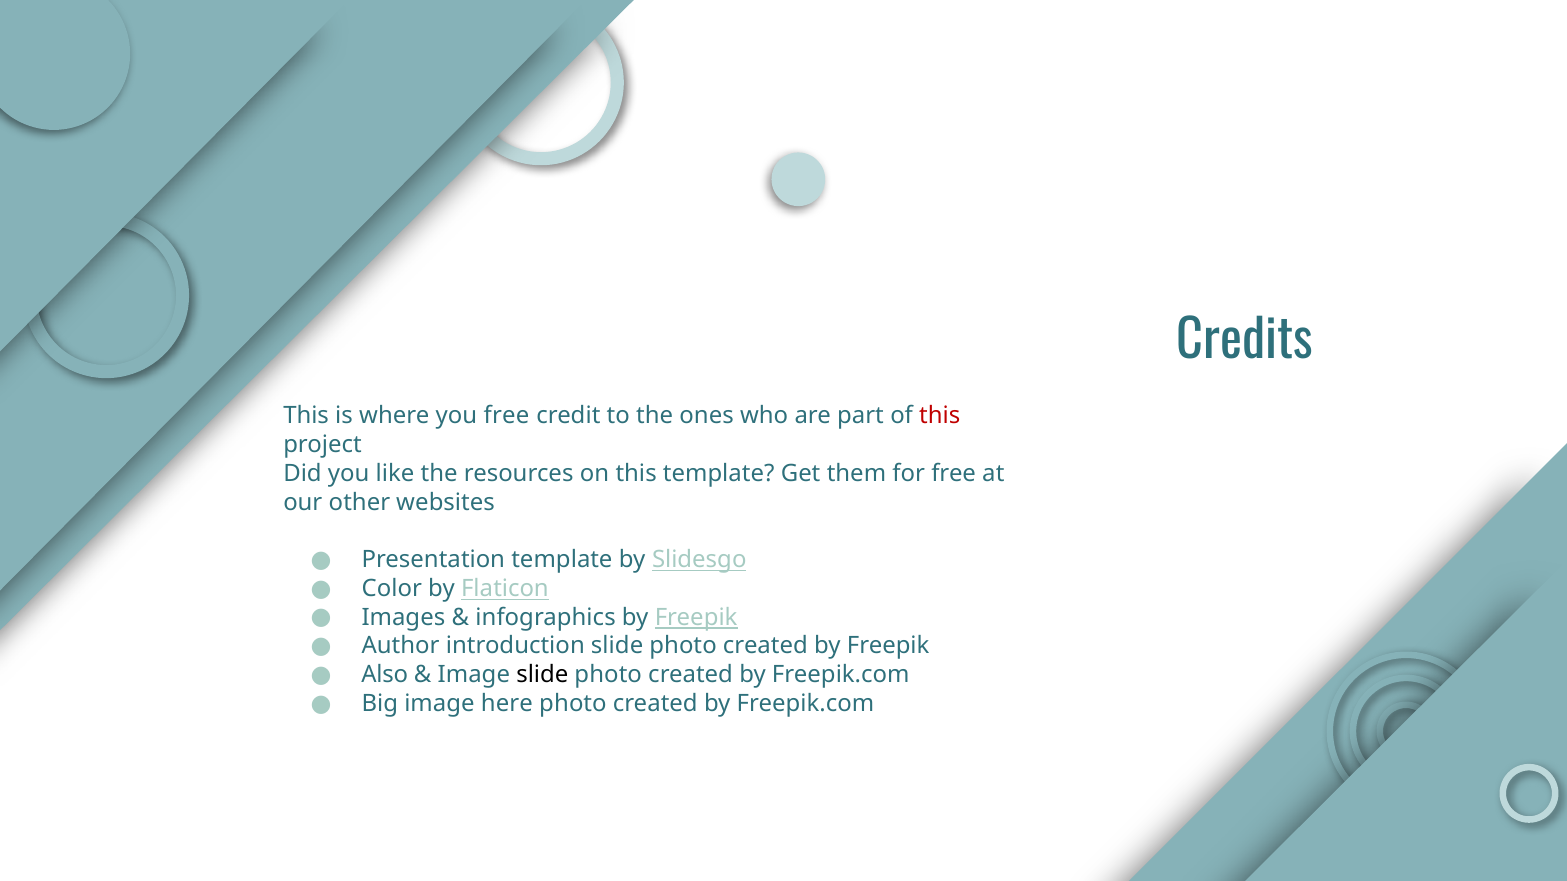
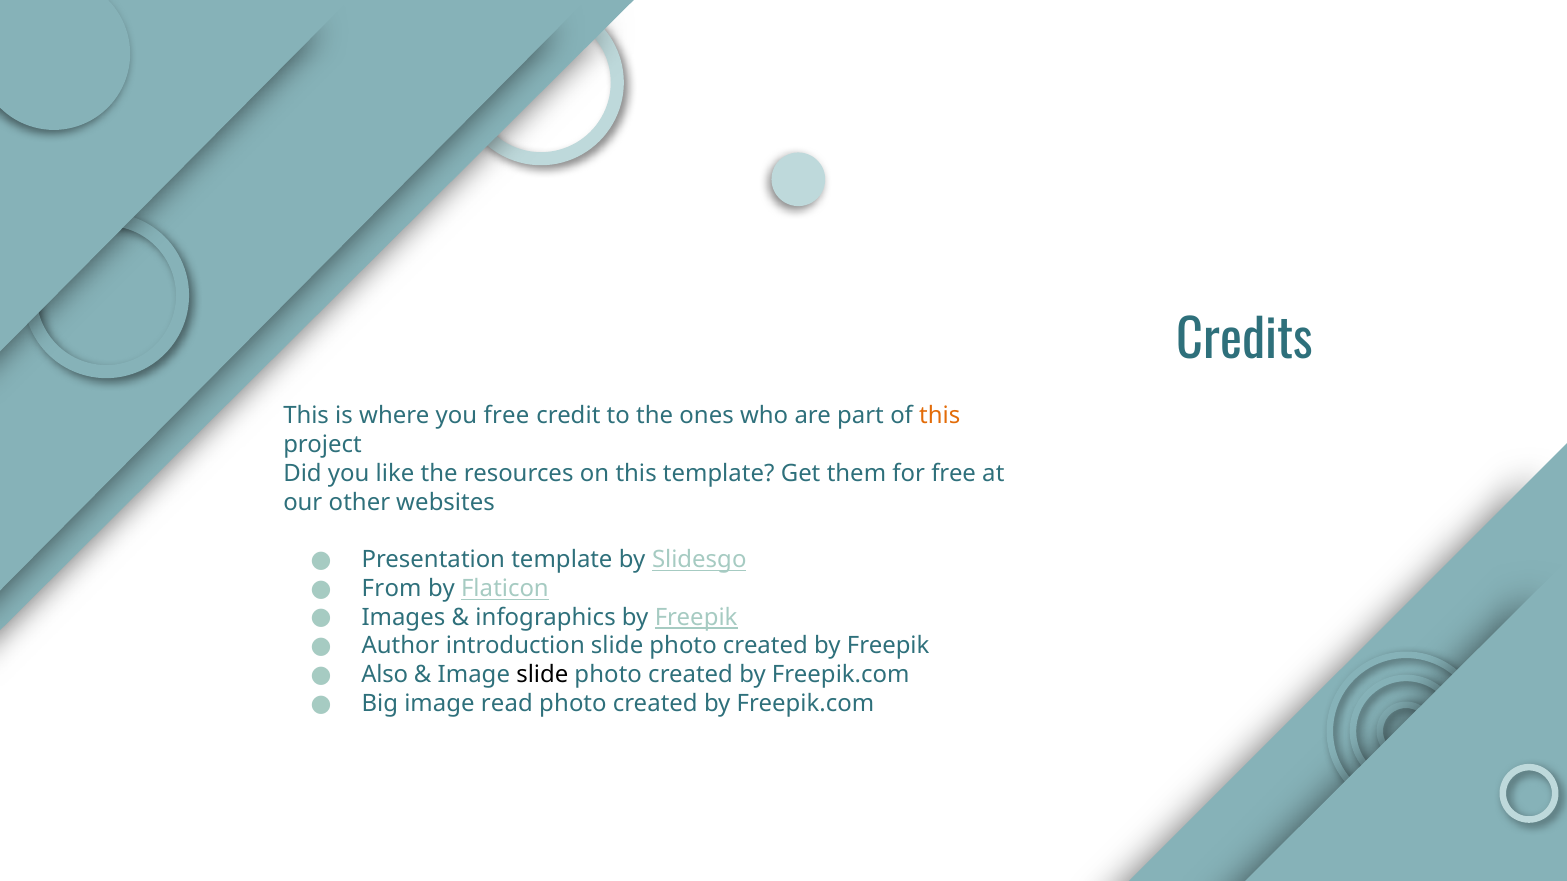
this colour: red -> orange (940, 416)
Color: Color -> From (392, 589)
here: here -> read (507, 704)
